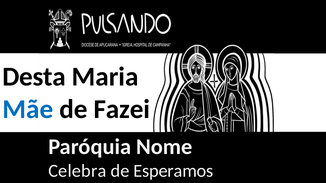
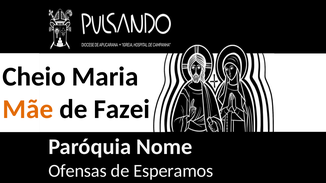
Desta: Desta -> Cheio (34, 77)
Mãe colour: blue -> orange (28, 110)
Celebra: Celebra -> Ofensas (78, 171)
